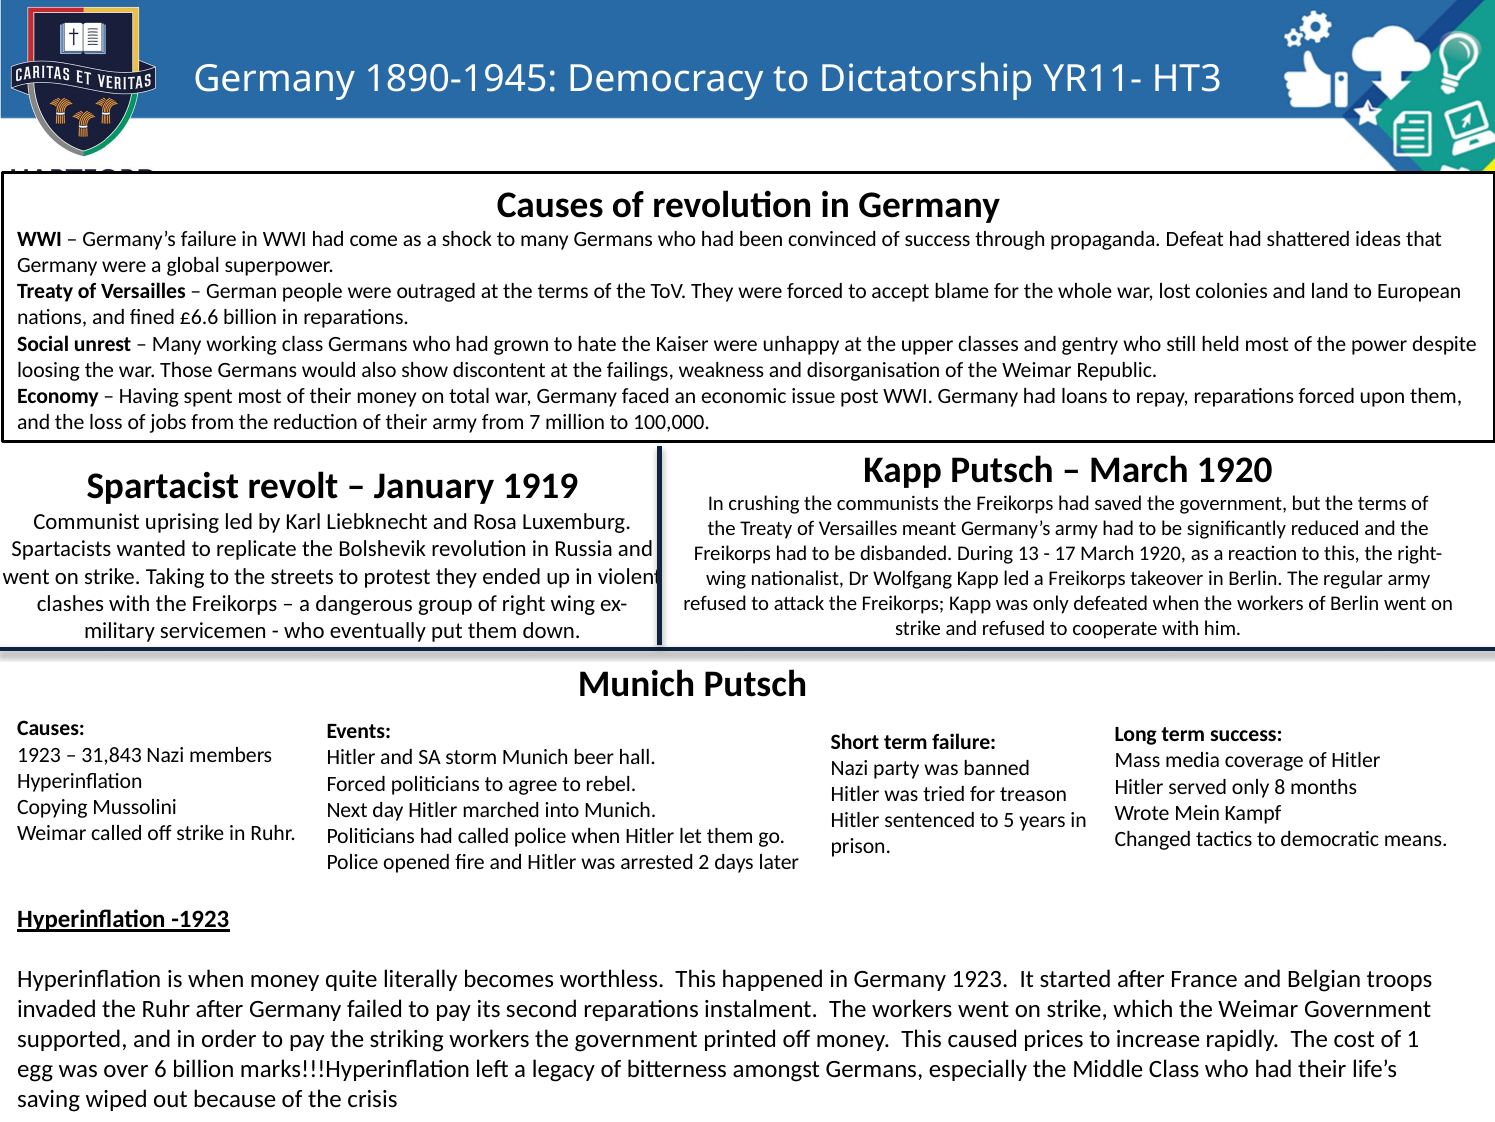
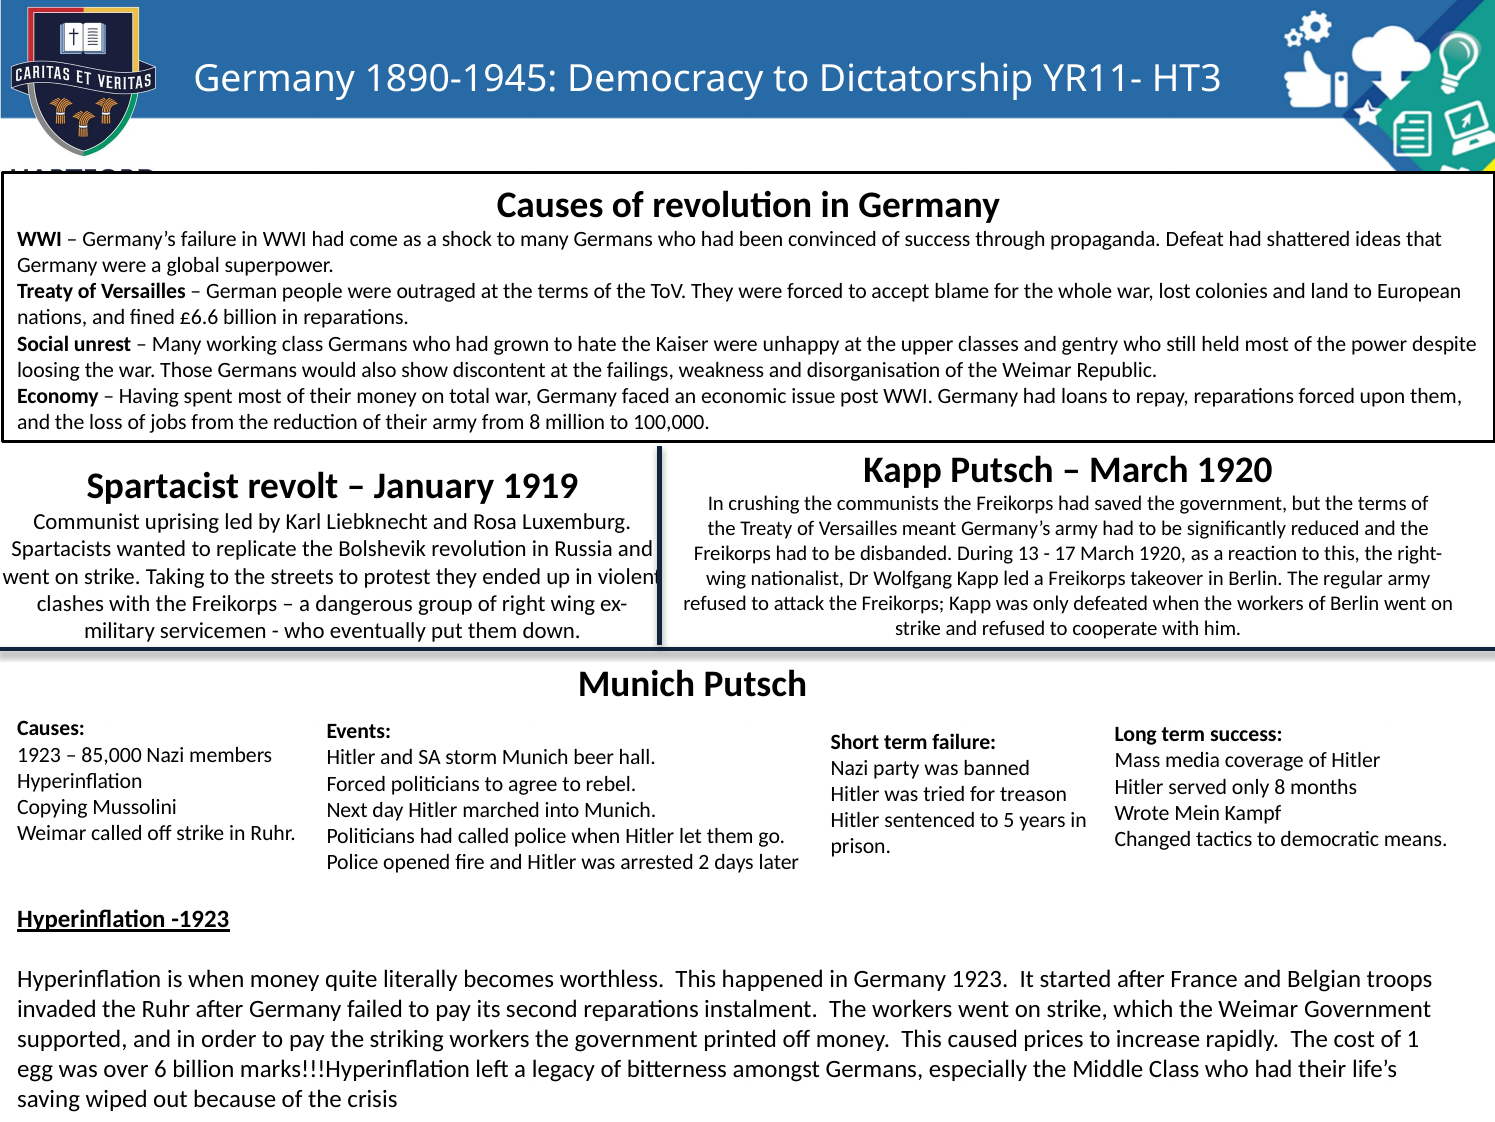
from 7: 7 -> 8 (535, 422)
31,843: 31,843 -> 85,000 (112, 754)
